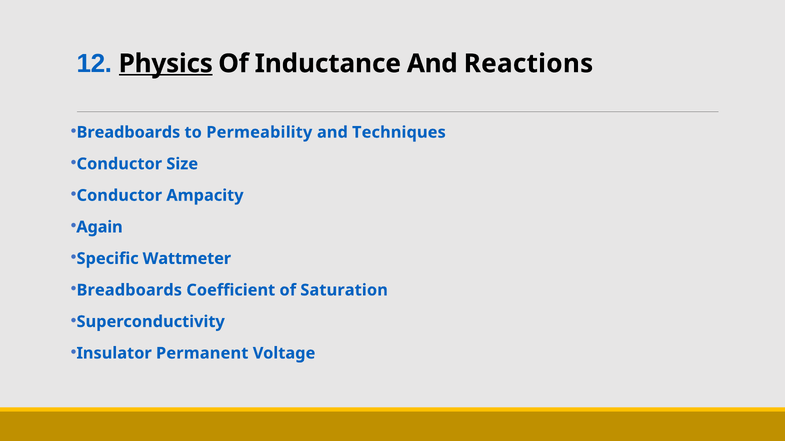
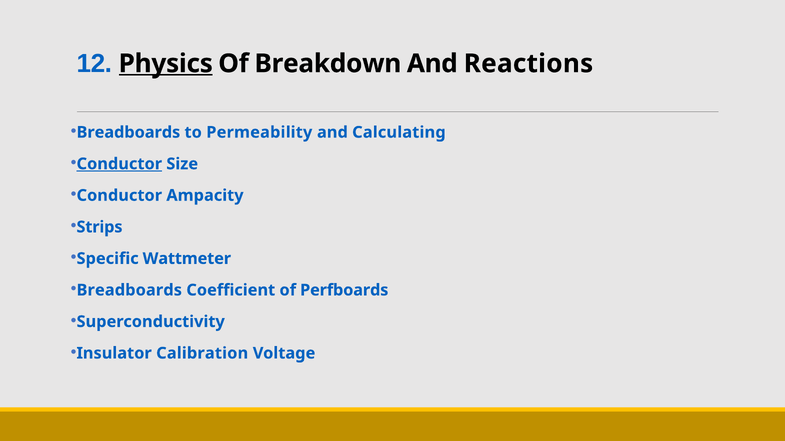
Inductance: Inductance -> Breakdown (328, 64)
Techniques: Techniques -> Calculating (399, 132)
Conductor underline: none -> present (119, 164)
Again: Again -> Strips (100, 227)
Saturation: Saturation -> Perfboards (344, 290)
Permanent: Permanent -> Calibration (202, 354)
